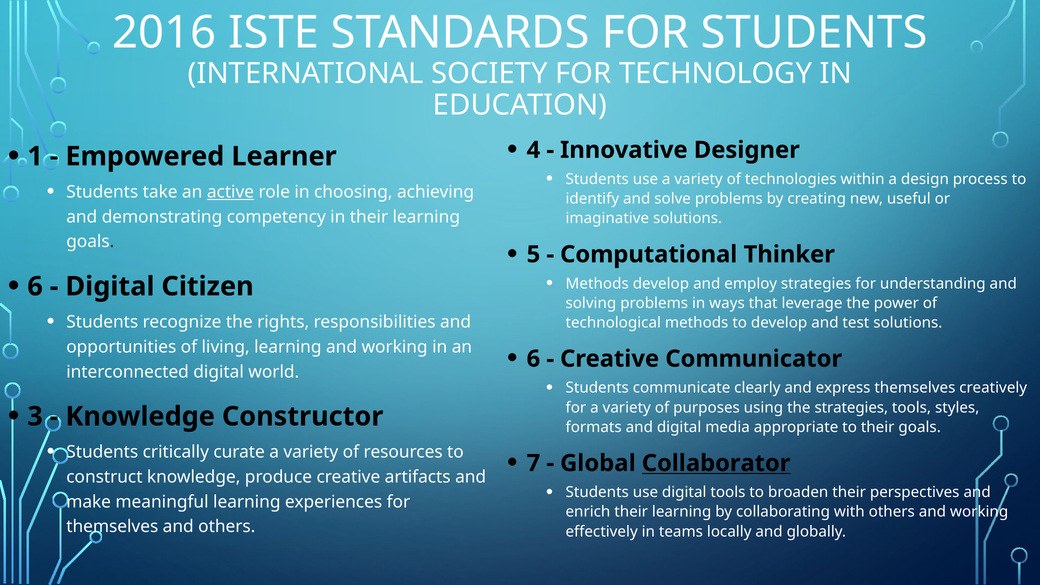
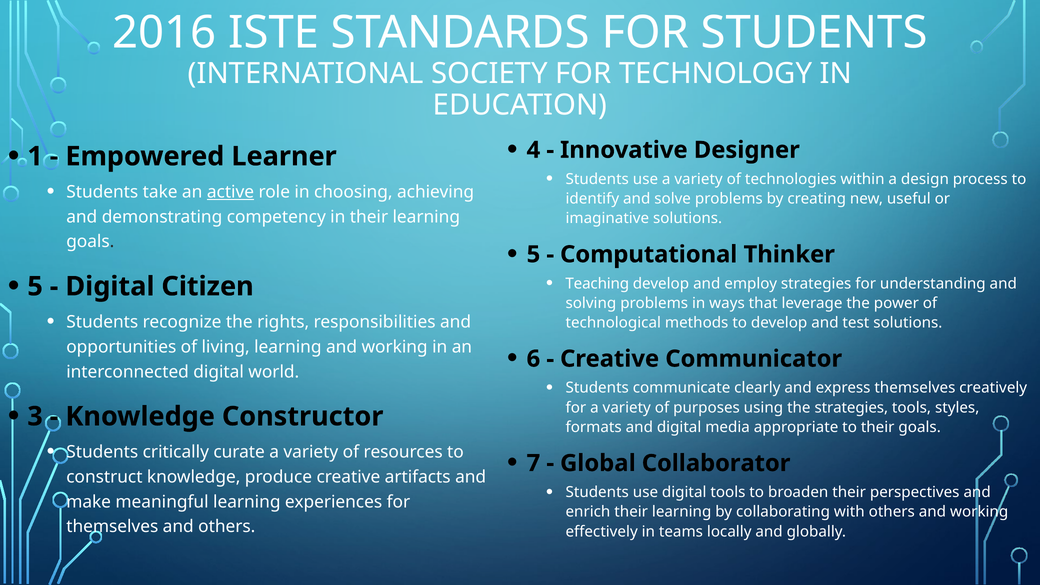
6: 6 -> 5 (35, 286)
Methods: Methods -> Teaching (597, 283)
Collaborator underline: present -> none (716, 463)
